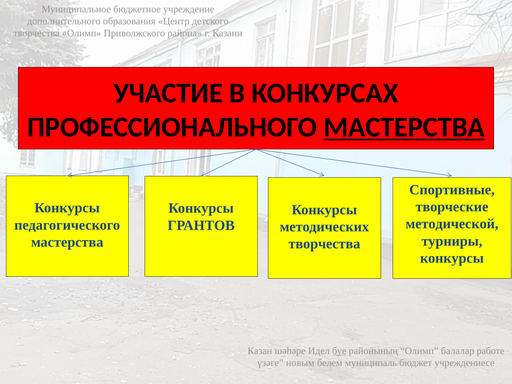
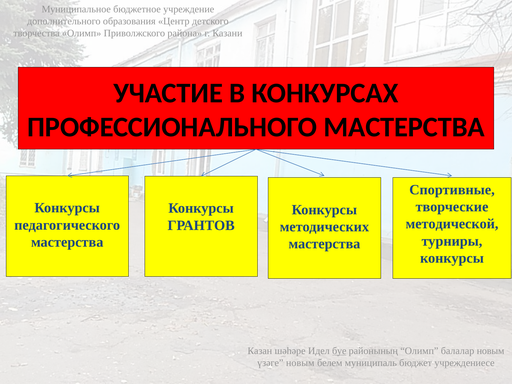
МАСТЕРСТВА underline: present -> none (404, 127)
творчества: творчества -> мастерства (324, 244)
балалар работе: работе -> новым (491, 351)
